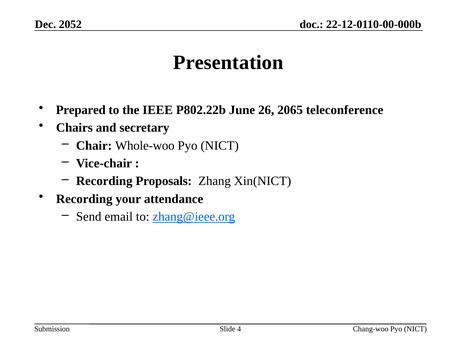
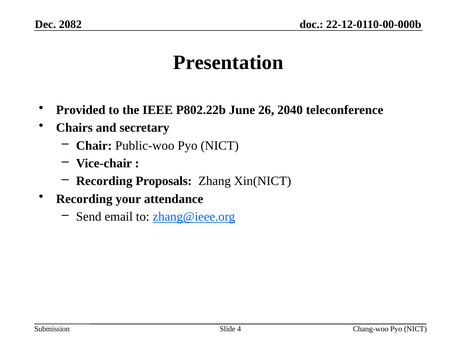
2052: 2052 -> 2082 (70, 24)
Prepared: Prepared -> Provided (81, 110)
2065: 2065 -> 2040 (290, 110)
Whole-woo: Whole-woo -> Public-woo (145, 145)
